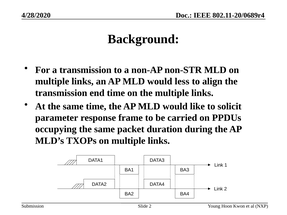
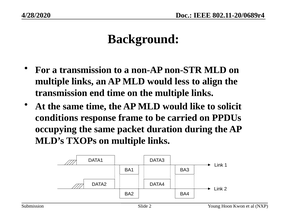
parameter: parameter -> conditions (57, 118)
